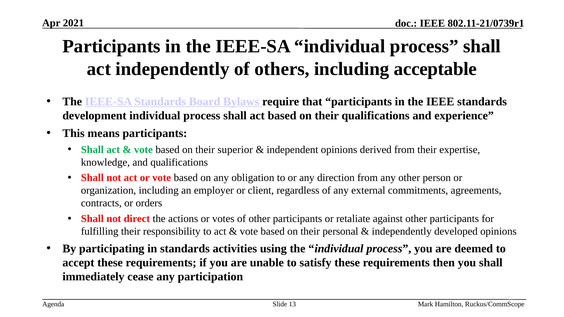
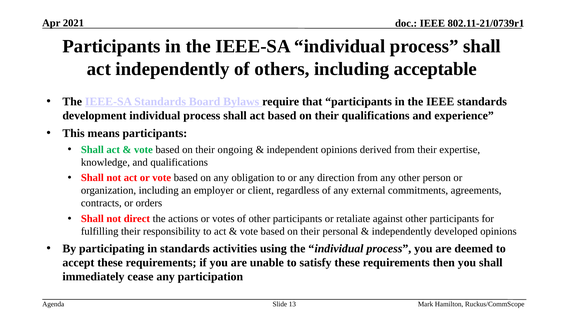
superior: superior -> ongoing (235, 150)
